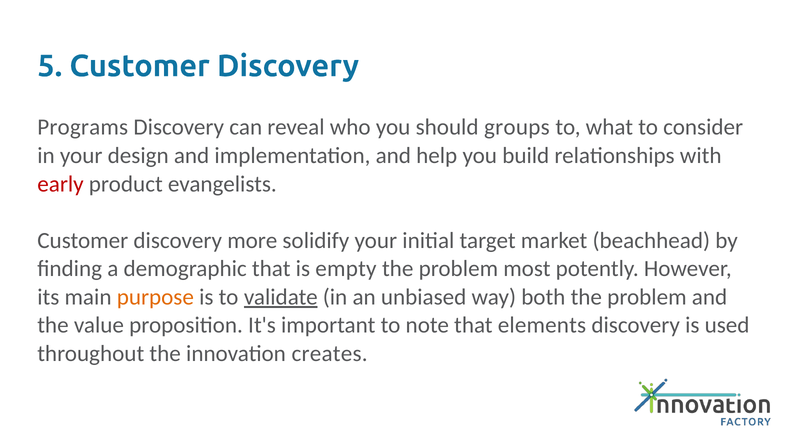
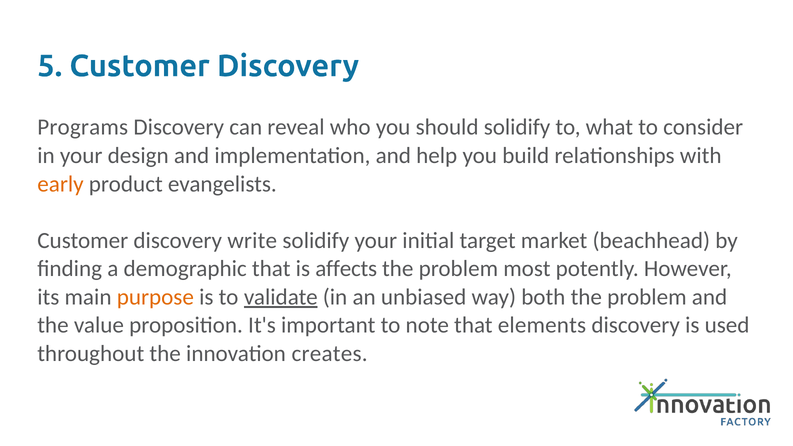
should groups: groups -> solidify (517, 127)
early colour: red -> orange (61, 184)
more: more -> write (252, 241)
empty: empty -> affects (346, 269)
